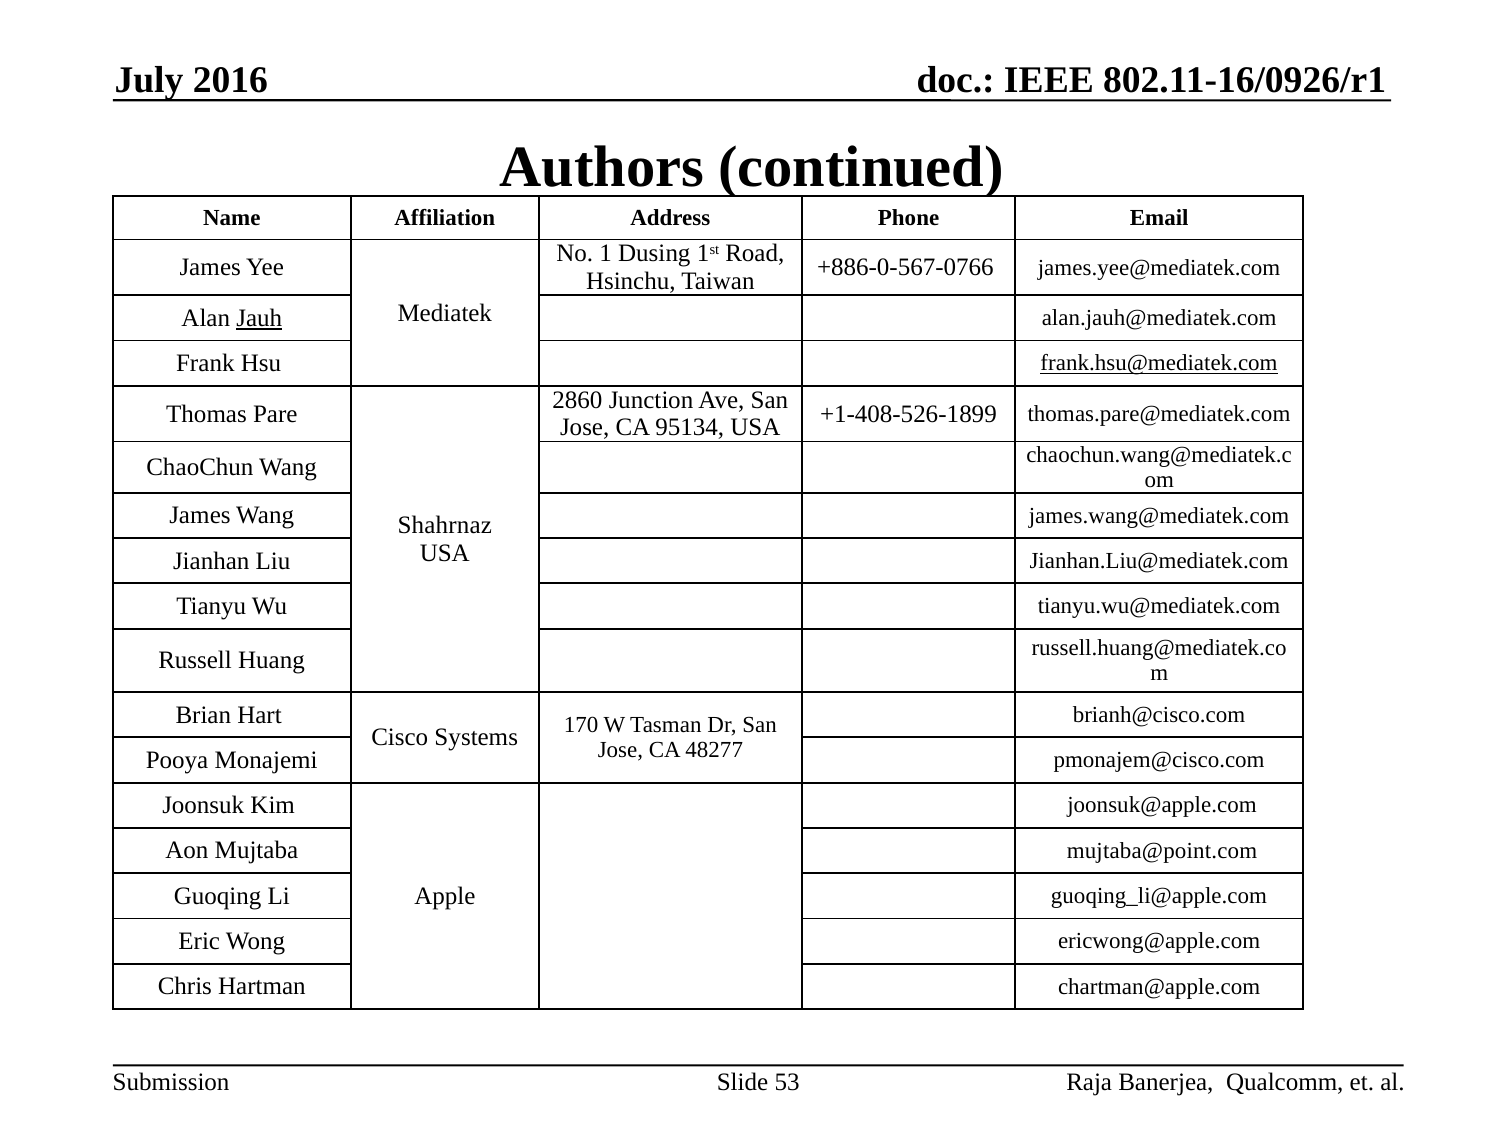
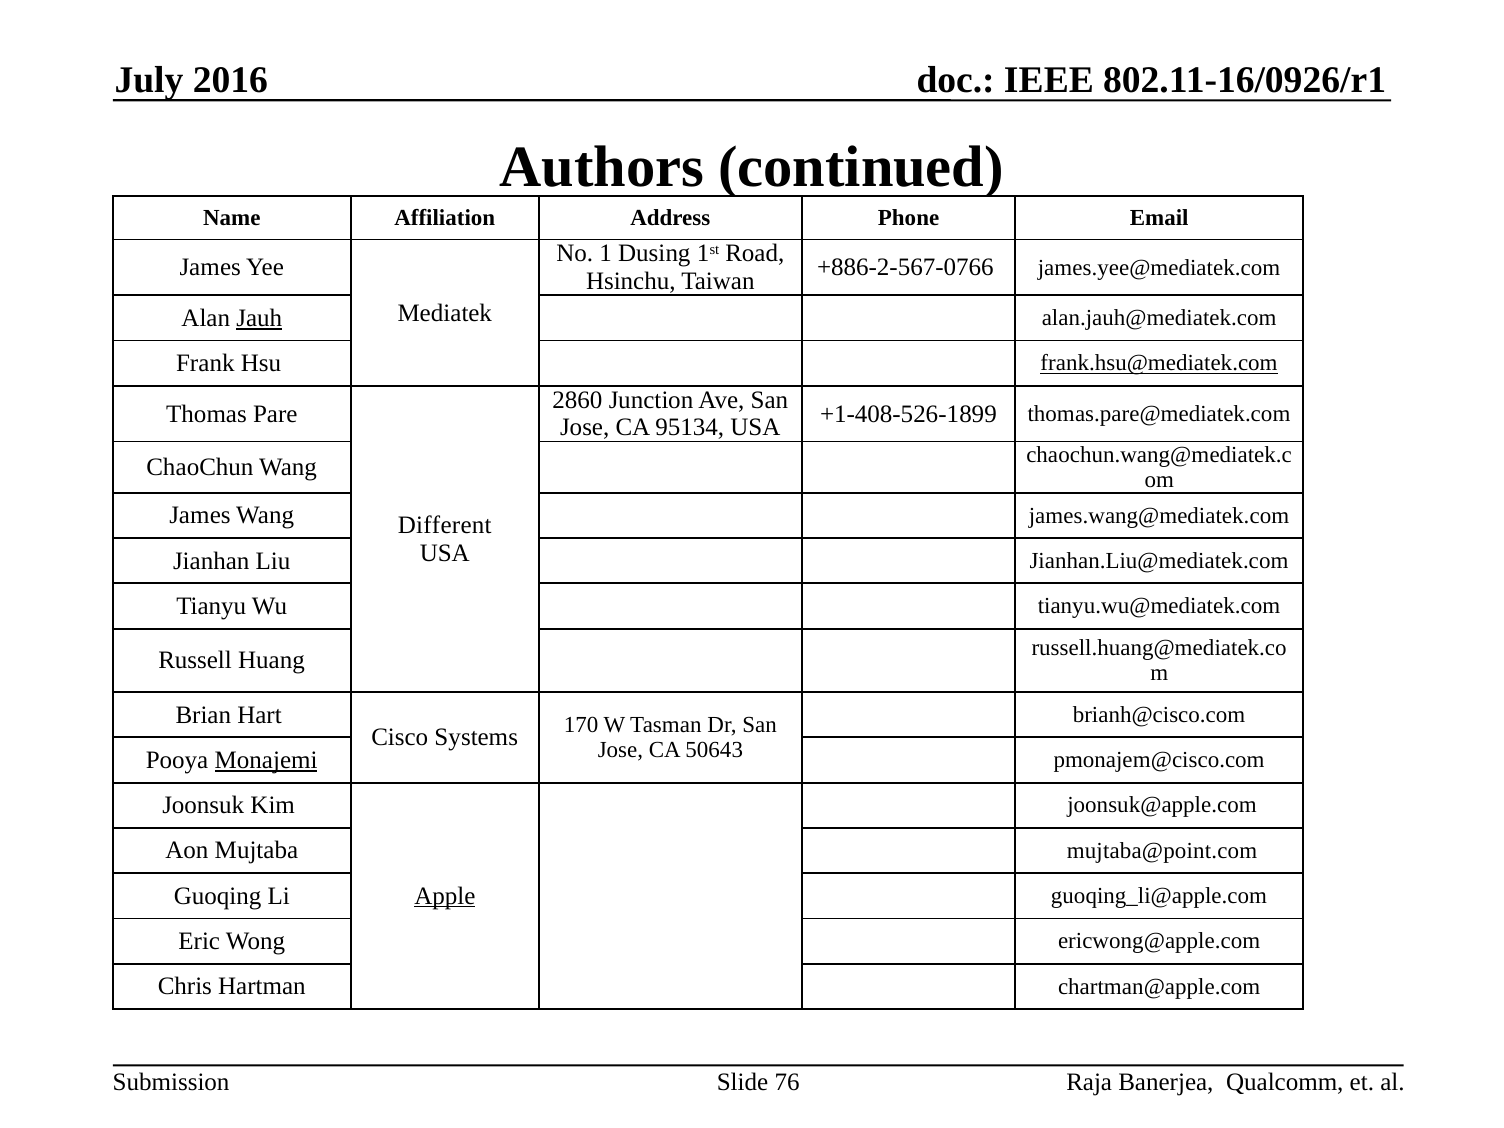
+886-0-567-0766: +886-0-567-0766 -> +886-2-567-0766 (905, 267)
Shahrnaz: Shahrnaz -> Different (445, 525)
48277: 48277 -> 50643 (714, 750)
Monajemi underline: none -> present (266, 760)
Apple underline: none -> present (445, 896)
53: 53 -> 76 (787, 1082)
